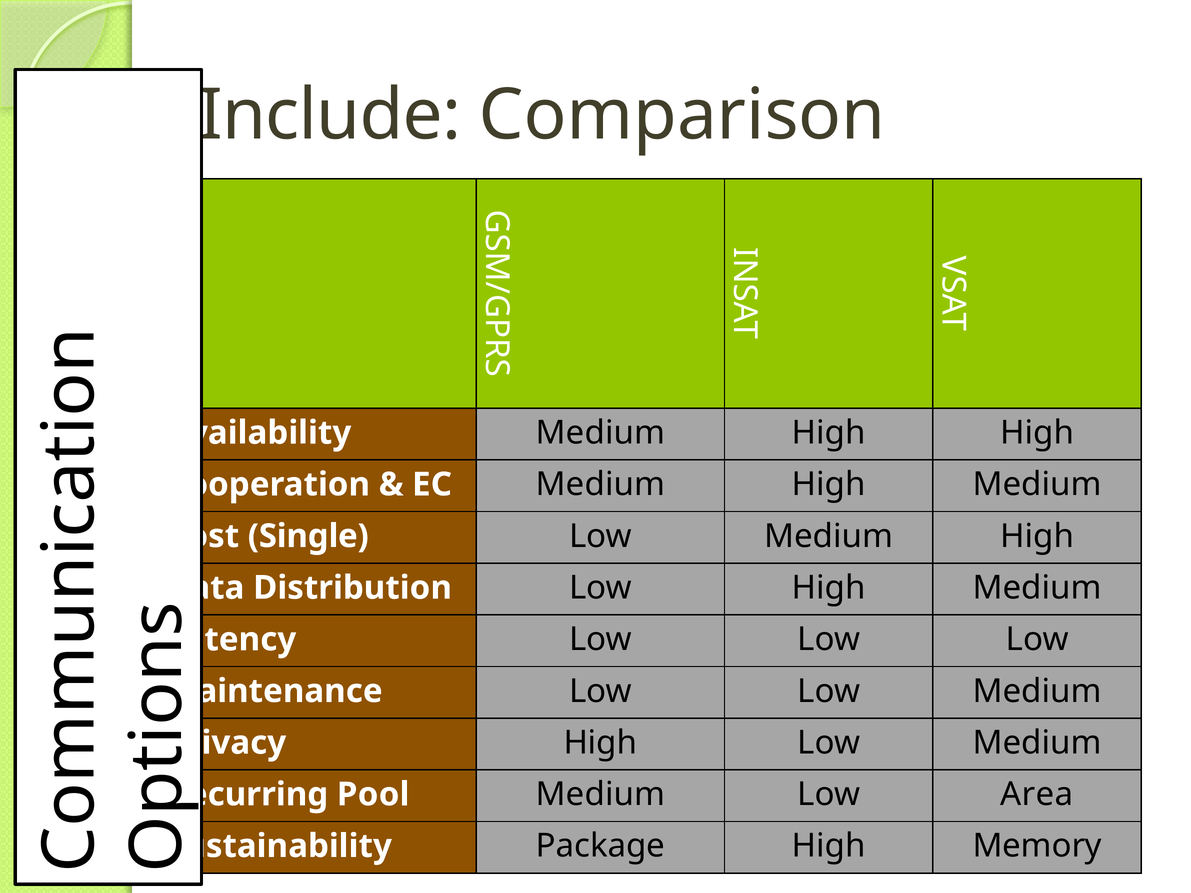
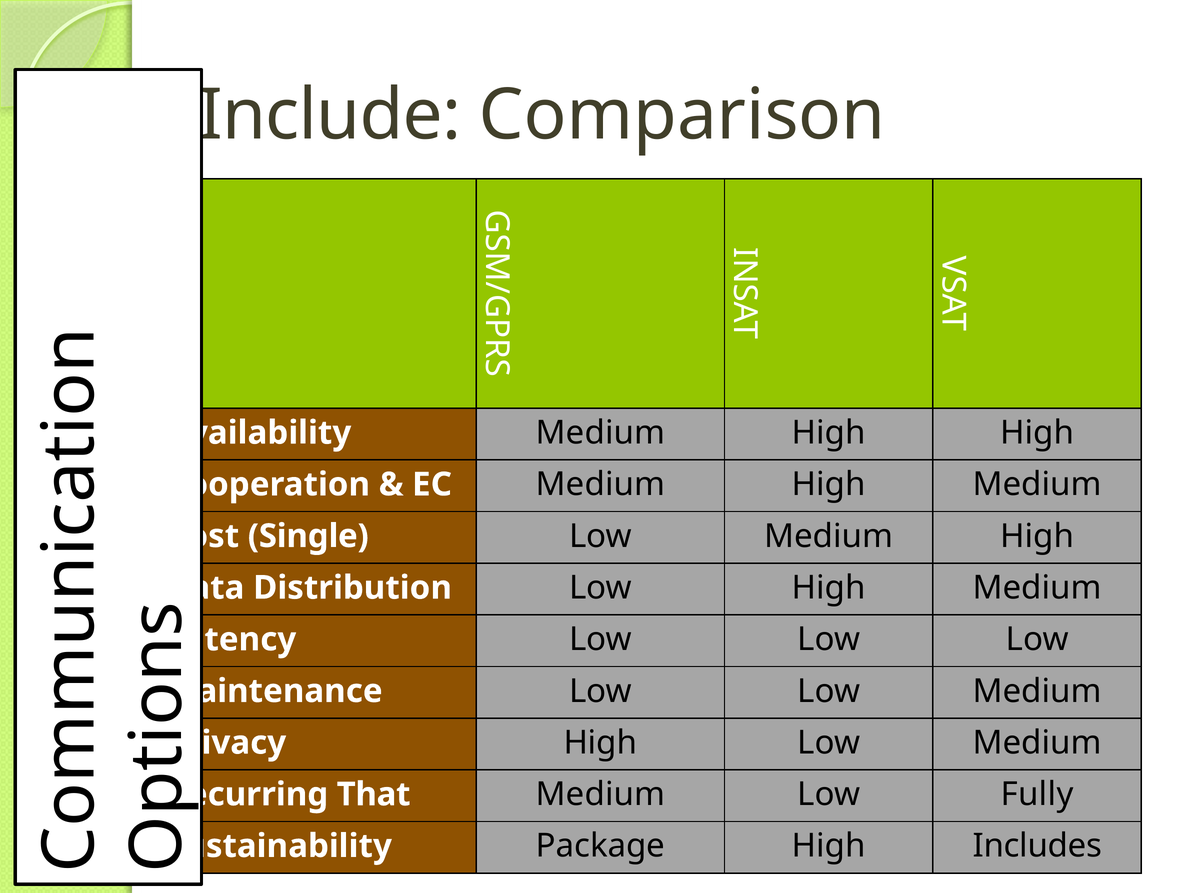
Pool: Pool -> That (374, 795)
Area: Area -> Fully (1037, 795)
Memory: Memory -> Includes (1037, 846)
